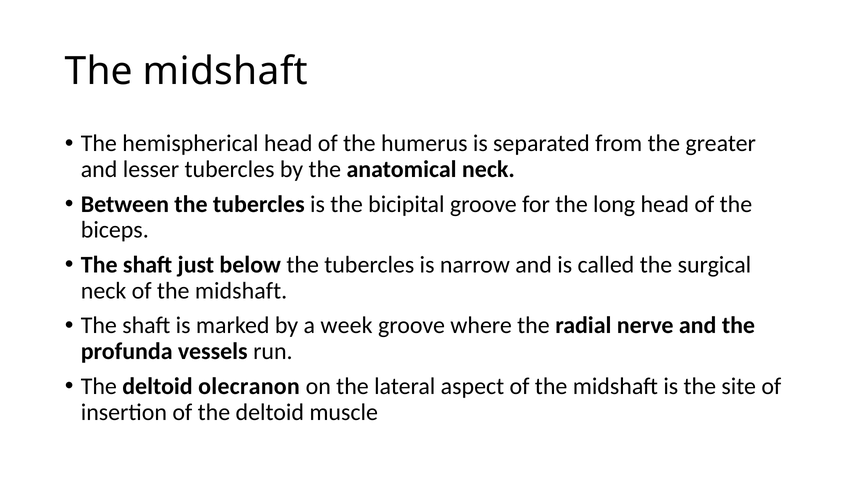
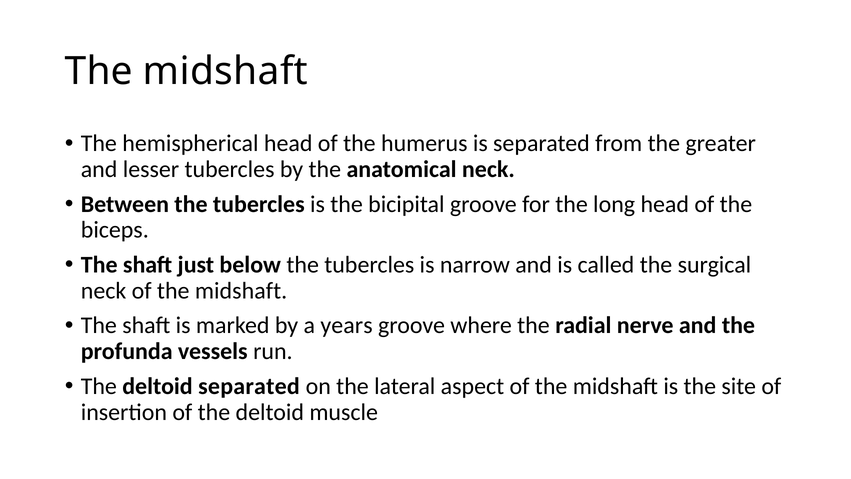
week: week -> years (347, 325)
deltoid olecranon: olecranon -> separated (249, 386)
